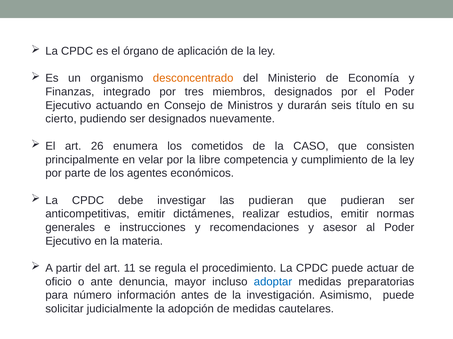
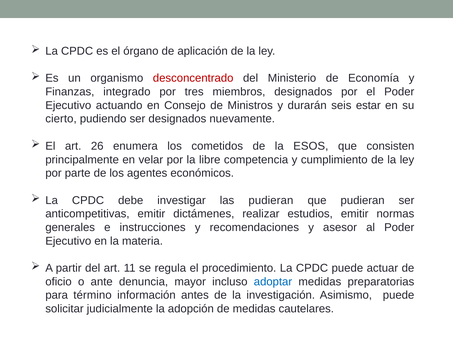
desconcentrado colour: orange -> red (193, 78)
título: título -> estar (368, 106)
CASO: CASO -> ESOS (311, 146)
número: número -> término (93, 296)
